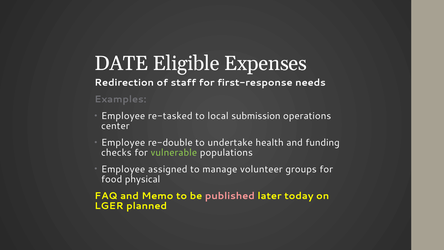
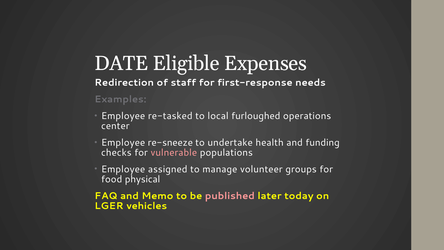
submission: submission -> furloughed (256, 116)
re-double: re-double -> re-sneeze (170, 142)
vulnerable colour: light green -> pink (174, 152)
planned: planned -> vehicles (147, 206)
